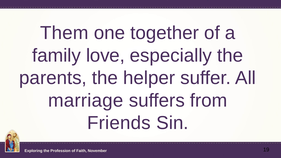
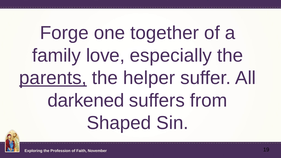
Them: Them -> Forge (64, 33)
parents underline: none -> present (53, 78)
marriage: marriage -> darkened (86, 100)
Friends: Friends -> Shaped (119, 123)
